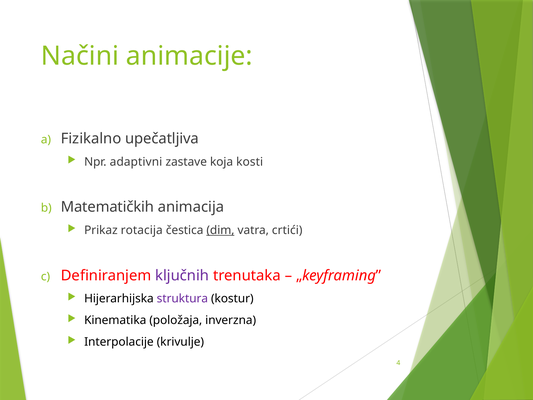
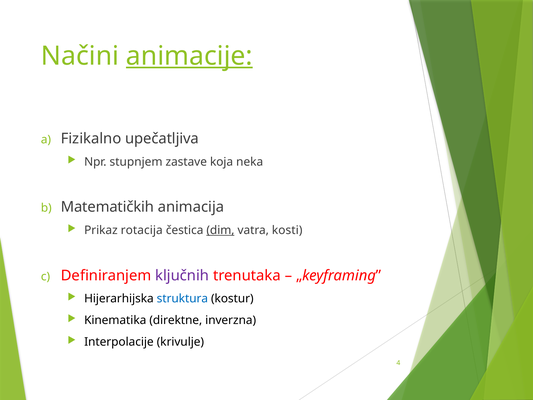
animacije underline: none -> present (189, 56)
adaptivni: adaptivni -> stupnjem (136, 162)
kosti: kosti -> neka (250, 162)
crtići: crtići -> kosti (287, 230)
struktura colour: purple -> blue (182, 298)
položaja: položaja -> direktne (176, 320)
